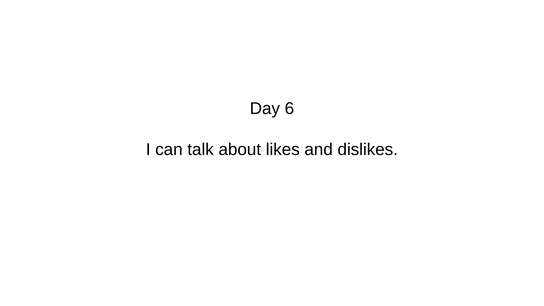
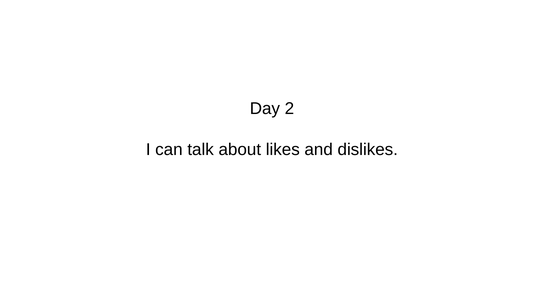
6: 6 -> 2 (289, 109)
